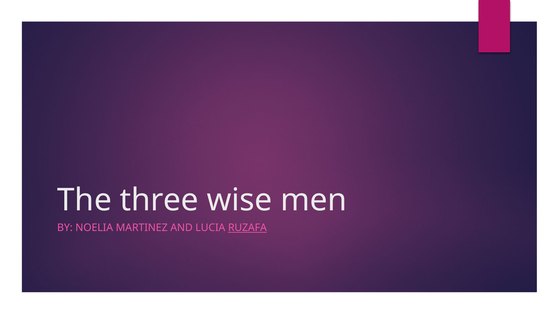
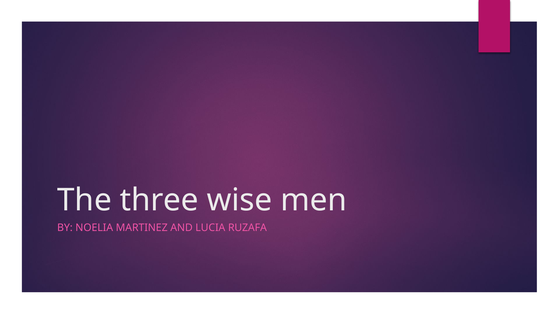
RUZAFA underline: present -> none (247, 228)
